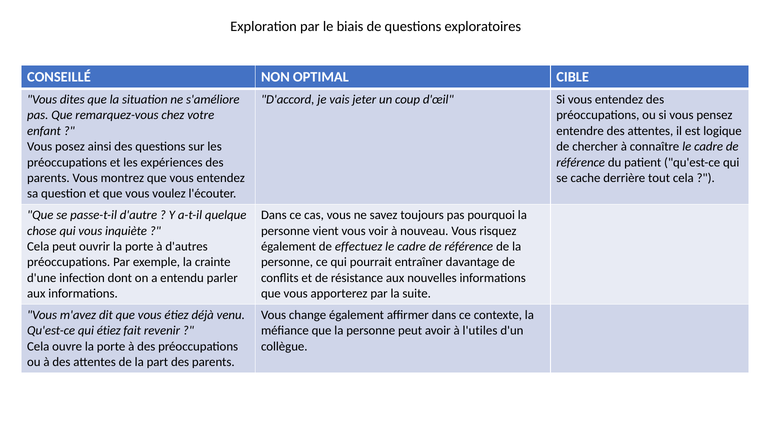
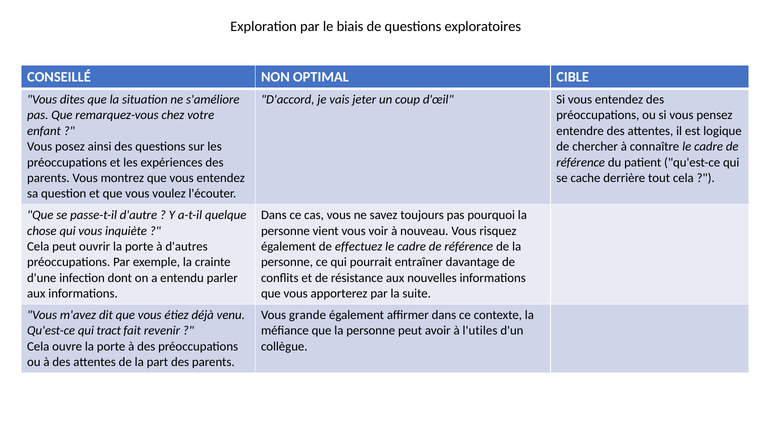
change: change -> grande (308, 315)
qui étiez: étiez -> tract (109, 331)
